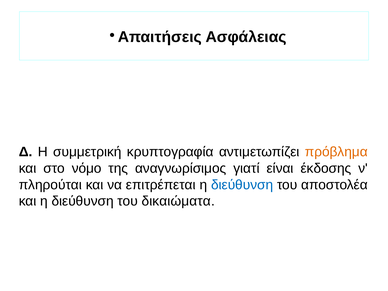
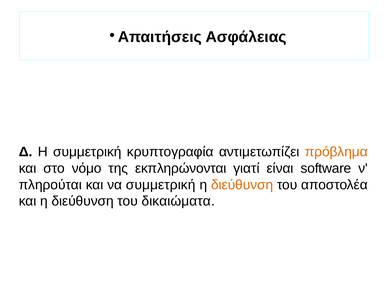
αναγνωρίσιμος: αναγνωρίσιμος -> εκπληρώνονται (181, 168)
έκδοσης: έκδοσης -> software (326, 168)
να επιτρέπεται: επιτρέπεται -> συμμετρική (161, 185)
διεύθυνση colour: blue -> orange (242, 185)
